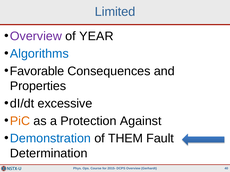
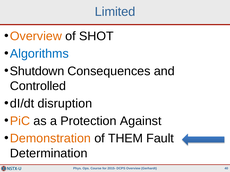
Overview colour: purple -> orange (36, 36)
YEAR: YEAR -> SHOT (96, 36)
Favorable: Favorable -> Shutdown (37, 71)
Properties: Properties -> Controlled (38, 86)
excessive: excessive -> disruption (65, 104)
Demonstration colour: blue -> orange (50, 139)
